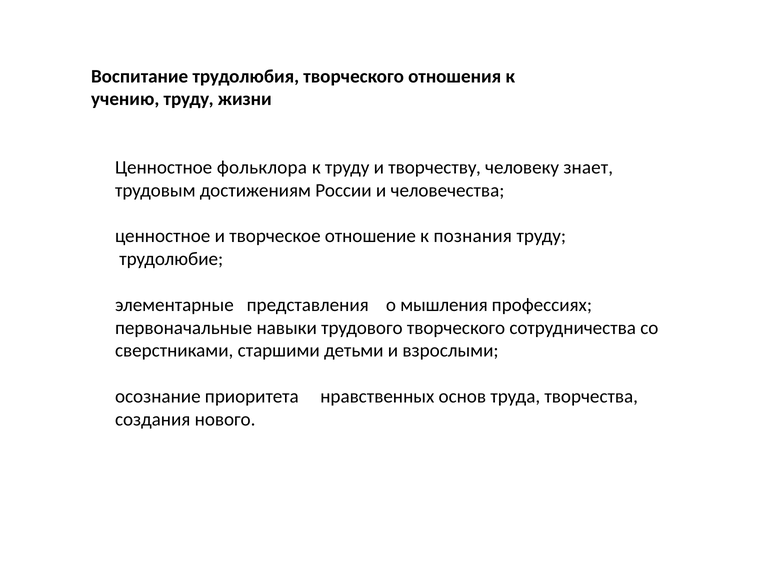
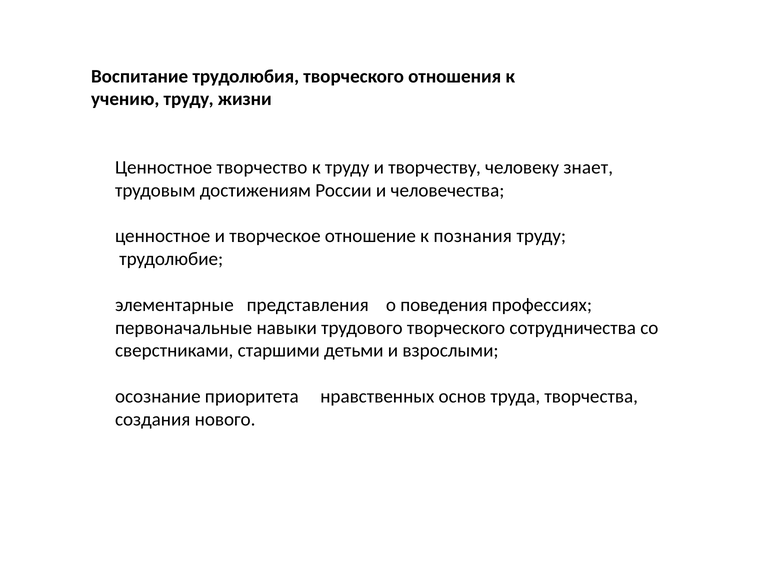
фольклора: фольклора -> творчество (262, 167)
мышления: мышления -> поведения (444, 305)
